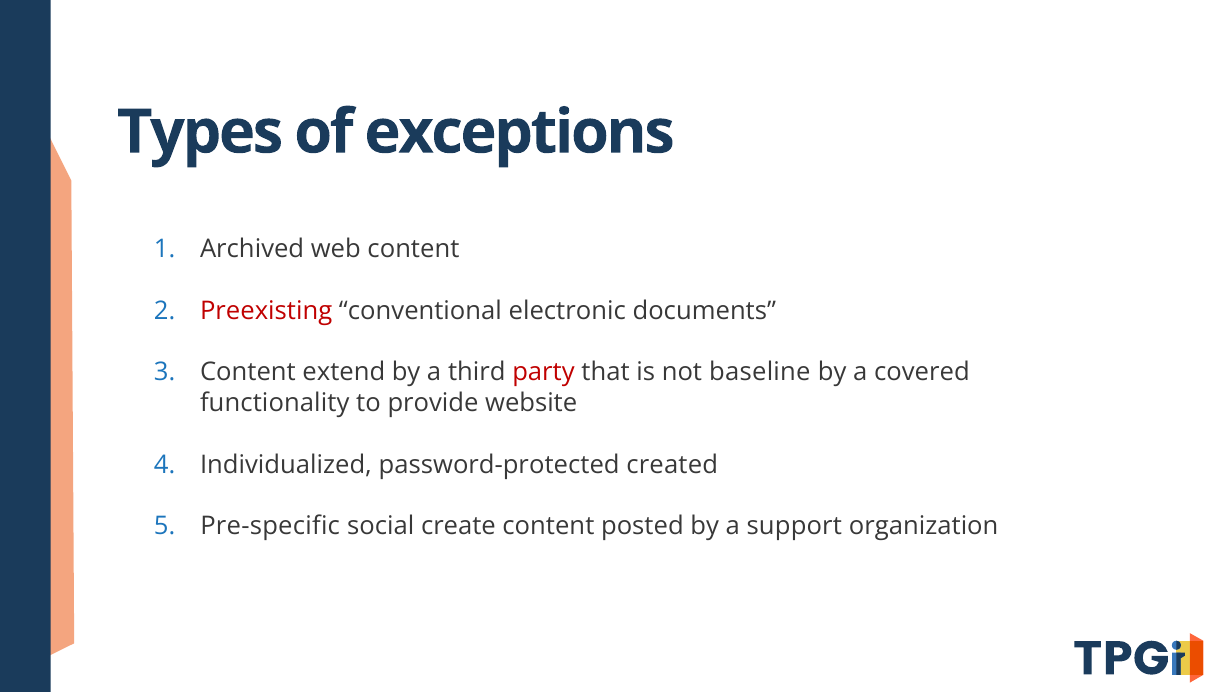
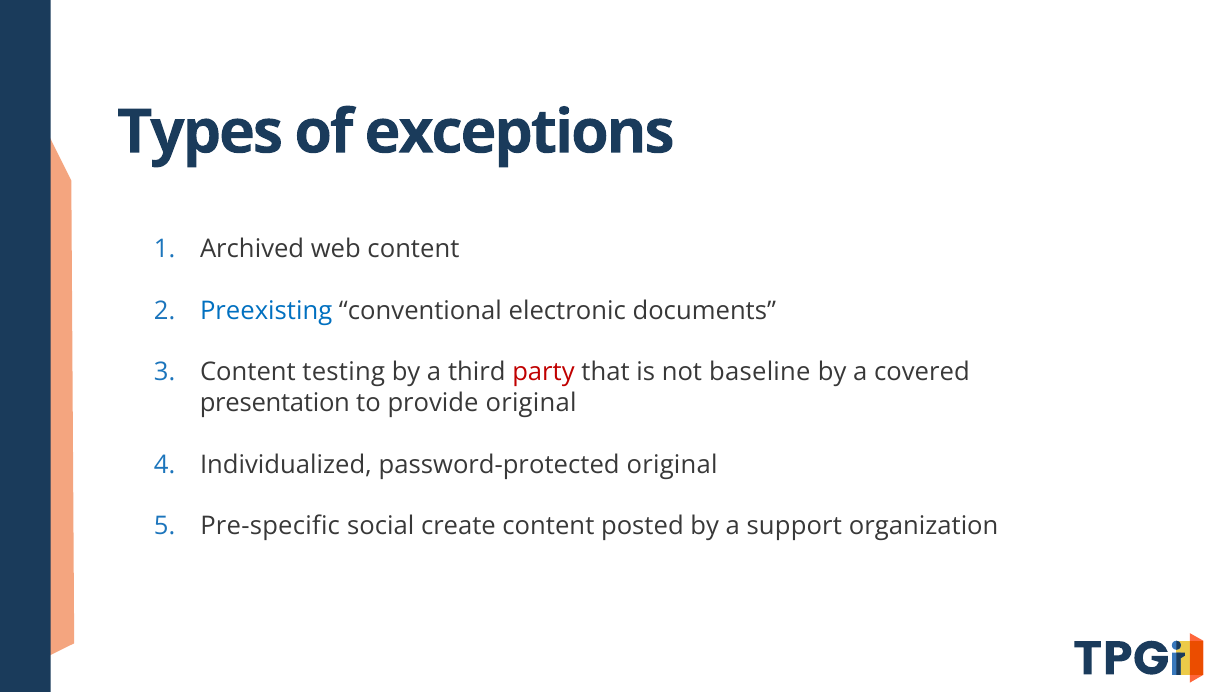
Preexisting colour: red -> blue (266, 311)
extend: extend -> testing (344, 373)
functionality: functionality -> presentation (275, 403)
provide website: website -> original (531, 403)
password-protected created: created -> original (672, 465)
